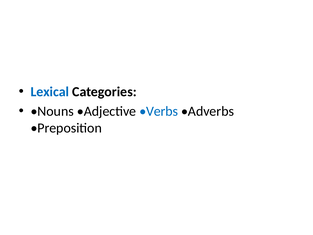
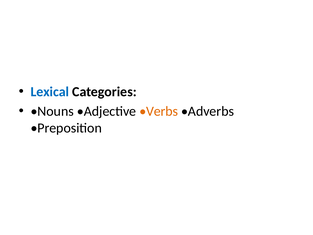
Verbs colour: blue -> orange (159, 111)
